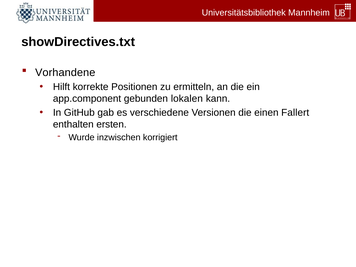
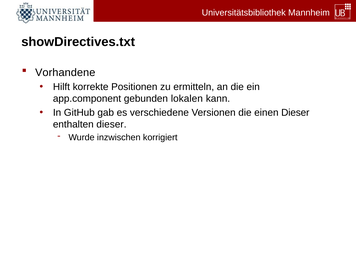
einen Fallert: Fallert -> Dieser (295, 113)
enthalten ersten: ersten -> dieser (111, 124)
